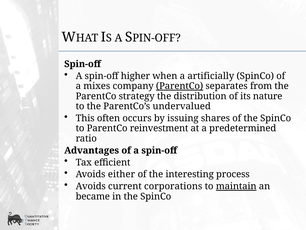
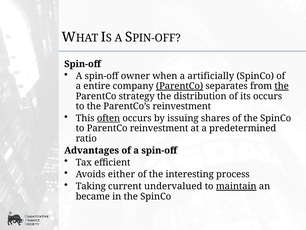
higher: higher -> owner (135, 76)
mixes: mixes -> entire (97, 86)
the underline: none -> present (282, 86)
its nature: nature -> occurs (268, 96)
ParentCo’s undervalued: undervalued -> reinvestment (182, 106)
often underline: none -> present (108, 118)
Avoids: Avoids -> Taking (91, 186)
corporations: corporations -> undervalued (173, 186)
